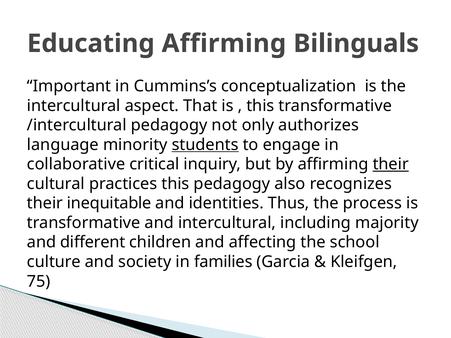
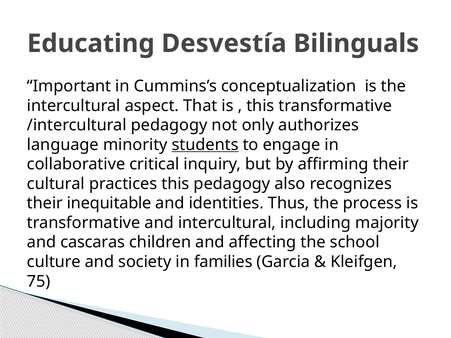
Educating Affirming: Affirming -> Desvestía (224, 44)
their underline: present -> none (391, 164)
different: different -> cascaras (93, 242)
